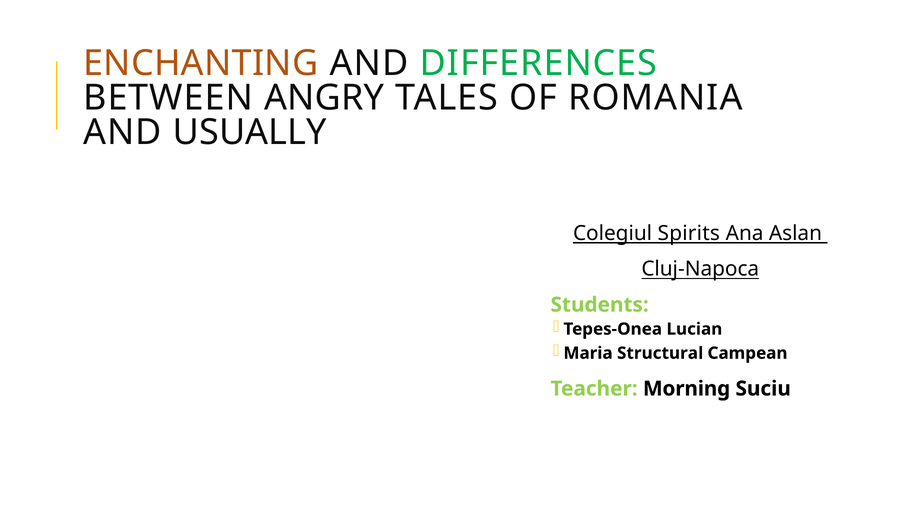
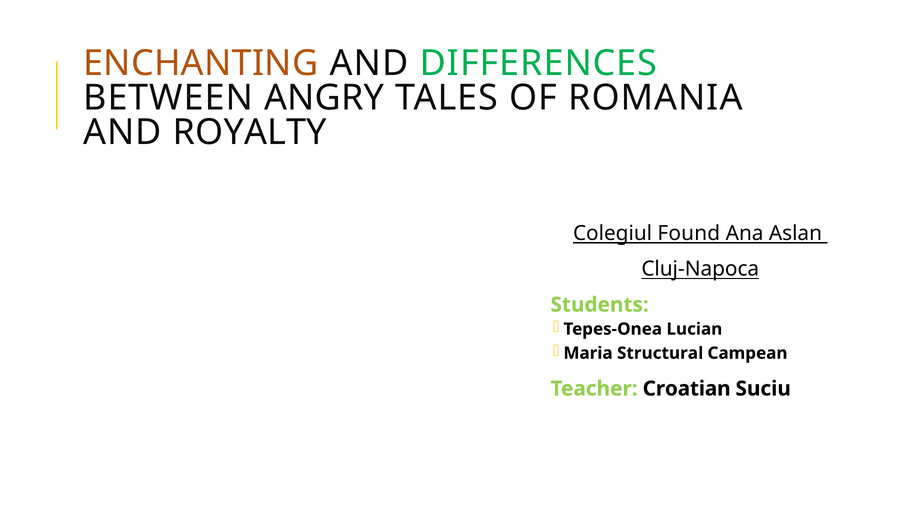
USUALLY: USUALLY -> ROYALTY (250, 133)
Spirits: Spirits -> Found (689, 233)
Morning: Morning -> Croatian (687, 389)
